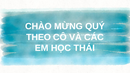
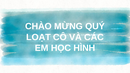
THEO: THEO -> LOẠT (38, 37)
THÁI: THÁI -> HÌNH (84, 48)
